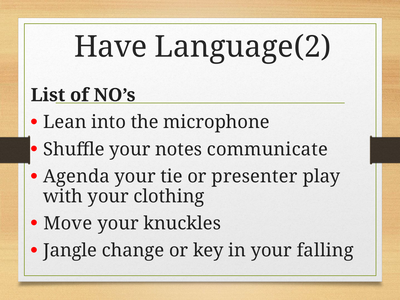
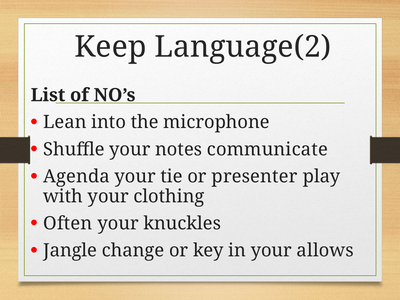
Have: Have -> Keep (110, 47)
Move: Move -> Often (68, 223)
falling: falling -> allows (325, 251)
